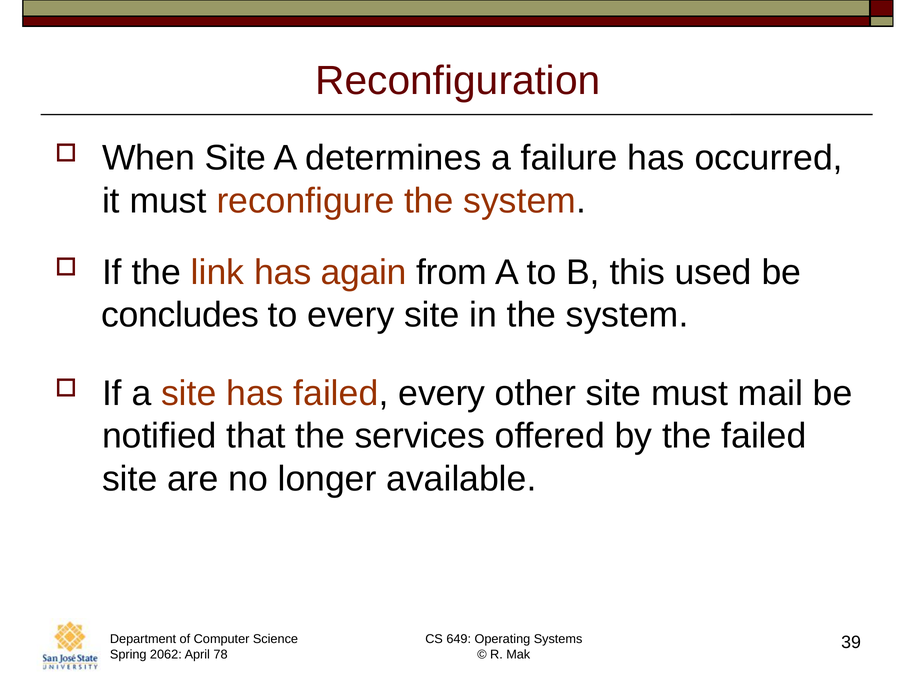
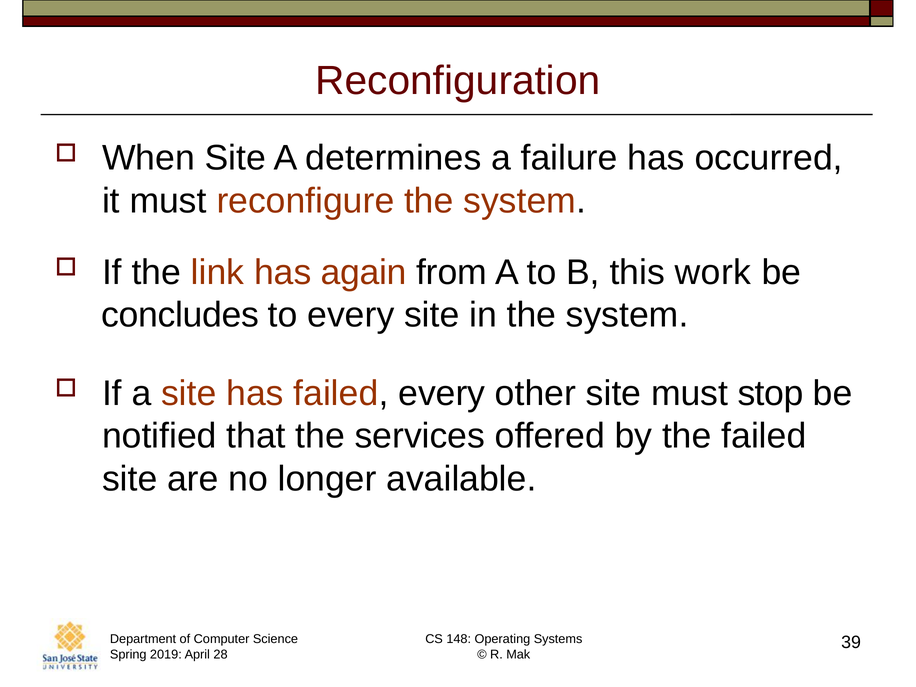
used: used -> work (713, 272)
mail: mail -> stop (771, 393)
649: 649 -> 148 (459, 639)
2062: 2062 -> 2019 (166, 654)
78: 78 -> 28 (221, 654)
